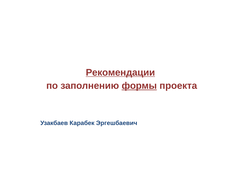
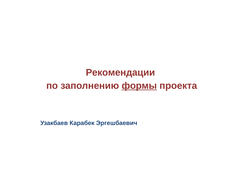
Рекомендации underline: present -> none (120, 73)
